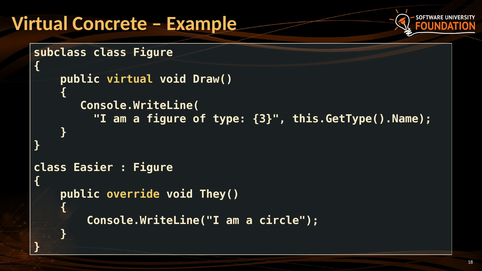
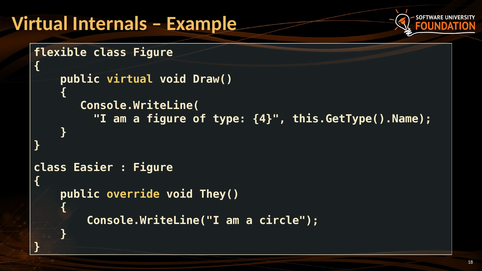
Concrete: Concrete -> Internals (110, 23)
subclass: subclass -> flexible (60, 53)
3: 3 -> 4 (269, 119)
